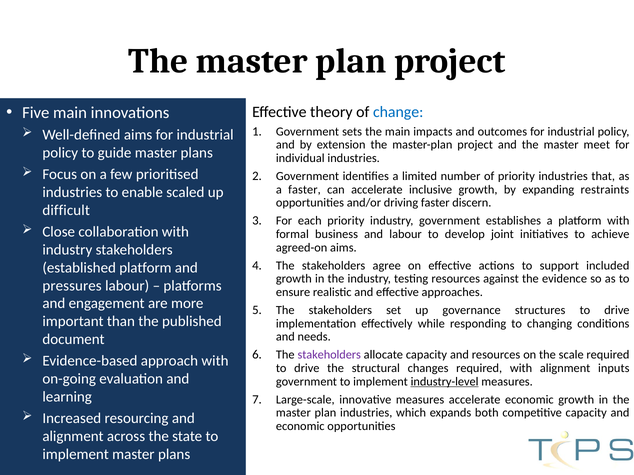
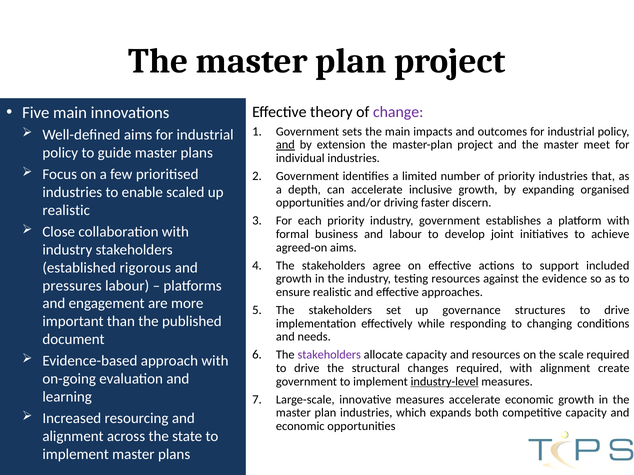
change colour: blue -> purple (398, 112)
and underline: none -> present (285, 145)
a faster: faster -> depth (305, 190)
restraints: restraints -> organised (605, 190)
difficult: difficult -> realistic (66, 210)
established platform: platform -> rigorous (145, 268)
inputs: inputs -> create (614, 369)
